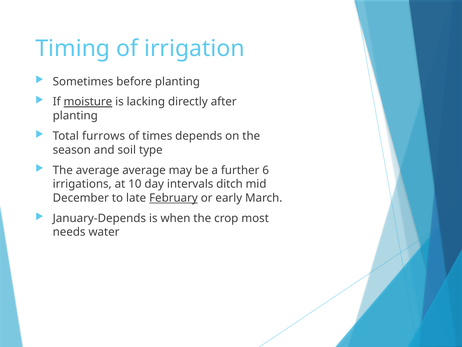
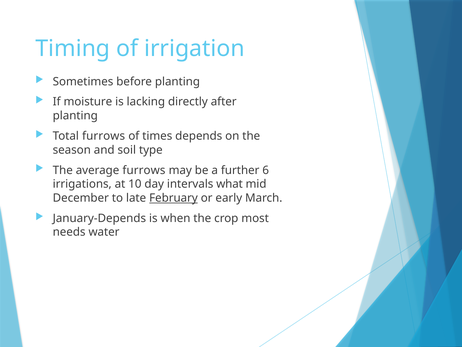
moisture underline: present -> none (88, 102)
average average: average -> furrows (144, 170)
ditch: ditch -> what (230, 184)
